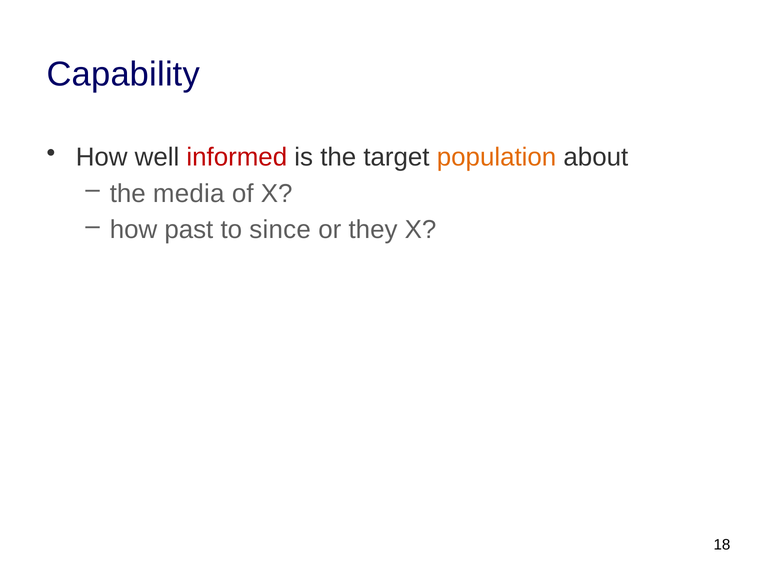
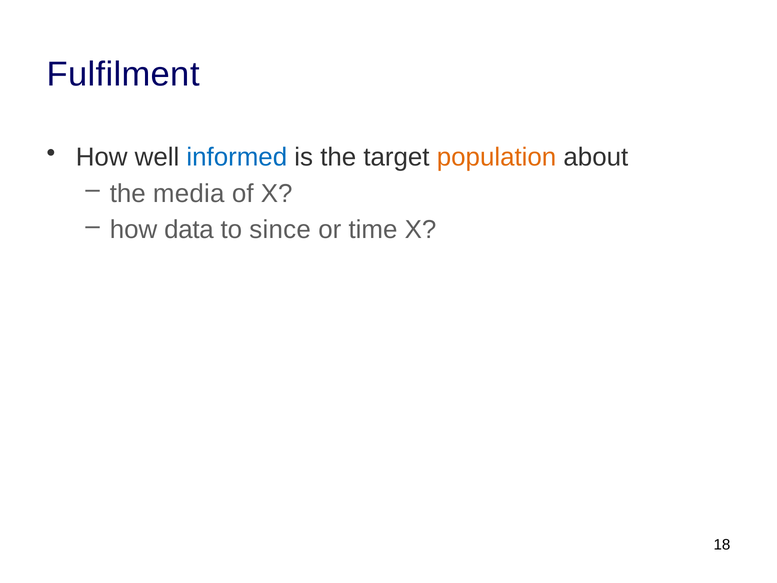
Capability: Capability -> Fulfilment (123, 74)
informed colour: red -> blue (237, 157)
past: past -> data (189, 230)
they: they -> time (373, 230)
